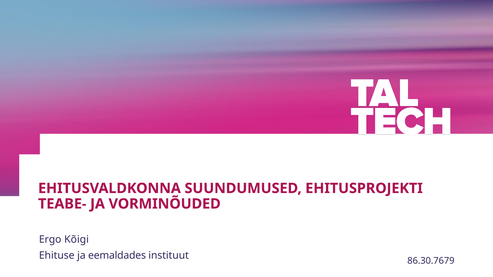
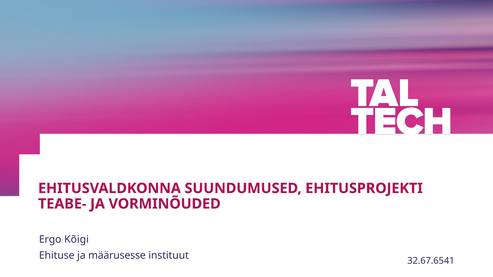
eemaldades: eemaldades -> määrusesse (117, 256)
86.30.7679: 86.30.7679 -> 32.67.6541 (431, 261)
